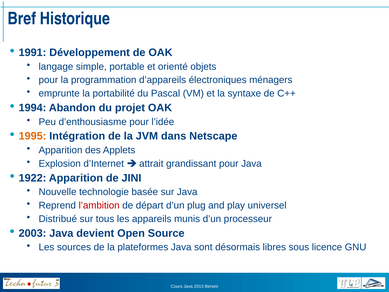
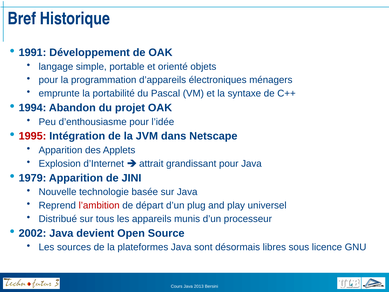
1995 colour: orange -> red (32, 136)
1922: 1922 -> 1979 (32, 178)
2003: 2003 -> 2002 (32, 233)
